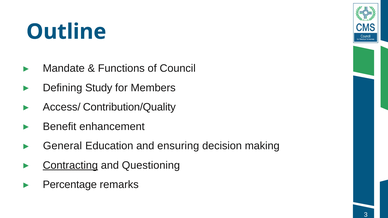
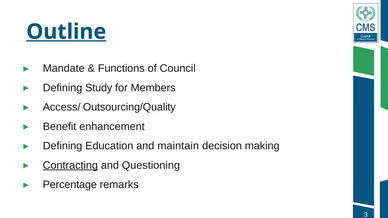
Outline underline: none -> present (66, 32)
Contribution/Quality: Contribution/Quality -> Outsourcing/Quality (129, 107)
General: General -> Defining (63, 146)
ensuring: ensuring -> maintain (178, 146)
